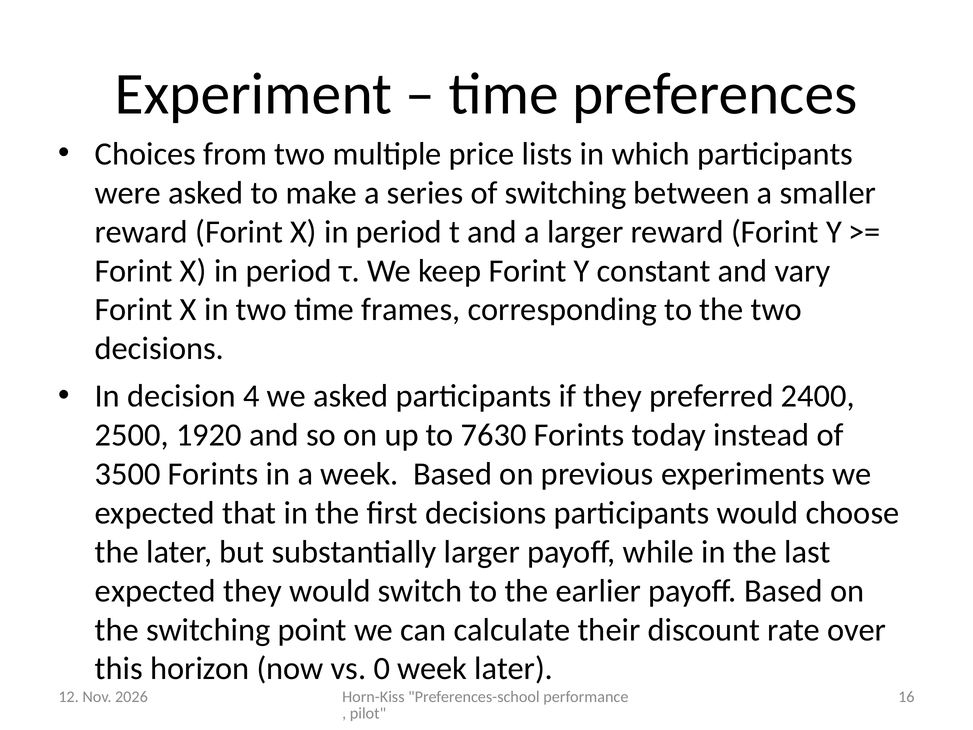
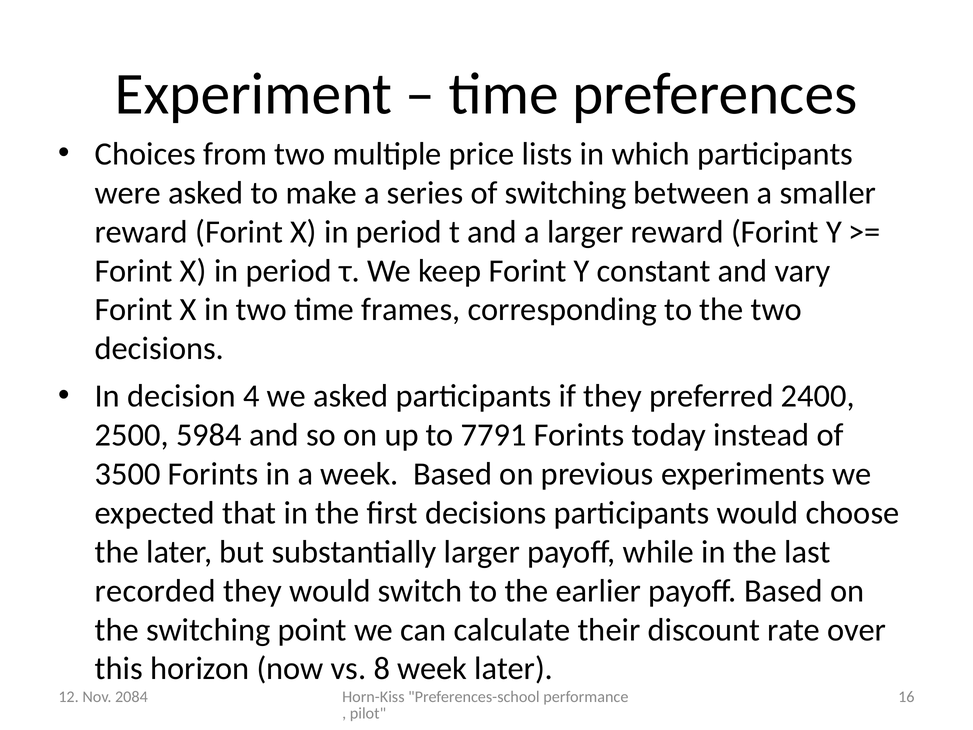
1920: 1920 -> 5984 (209, 435)
7630: 7630 -> 7791 (494, 435)
expected: expected -> recorded (155, 591)
0: 0 -> 8 (382, 669)
2026: 2026 -> 2084 (131, 697)
